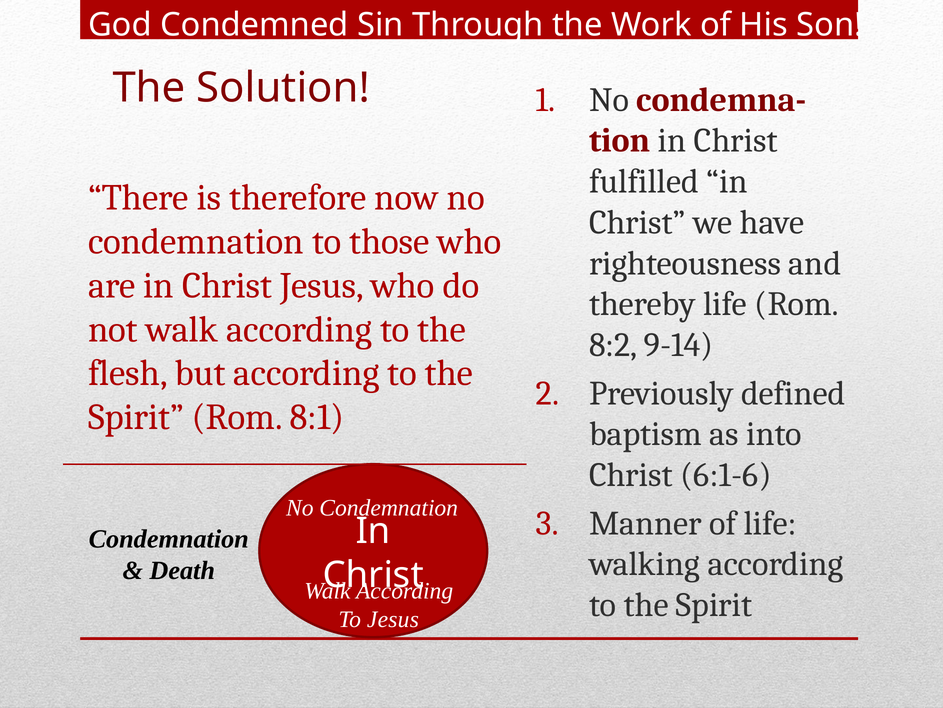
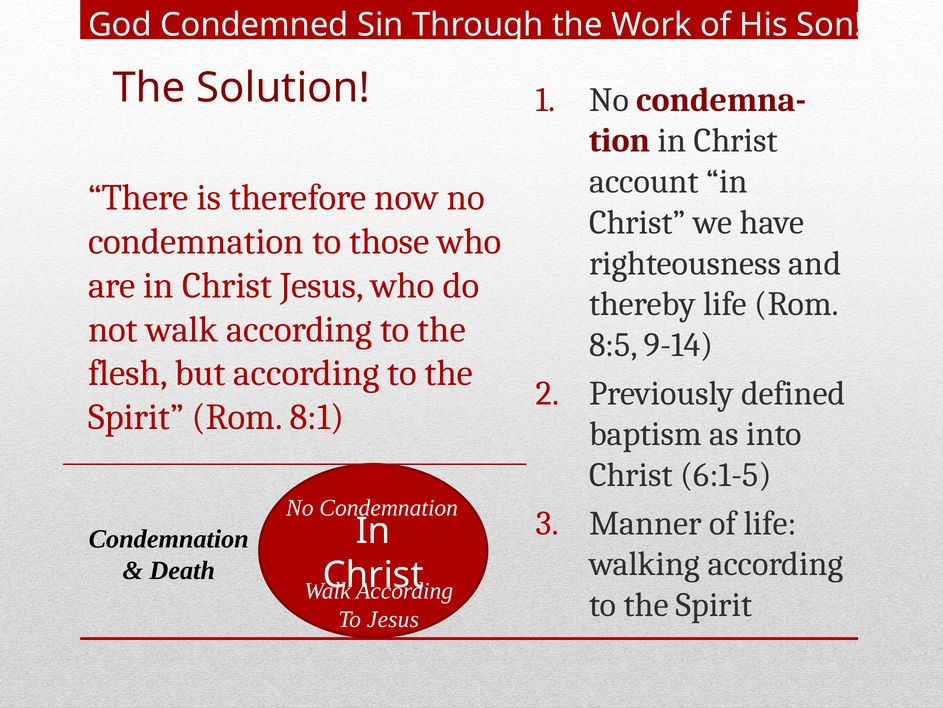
fulfilled: fulfilled -> account (644, 181)
8:2: 8:2 -> 8:5 (613, 345)
6:1-6: 6:1-6 -> 6:1-5 (726, 475)
